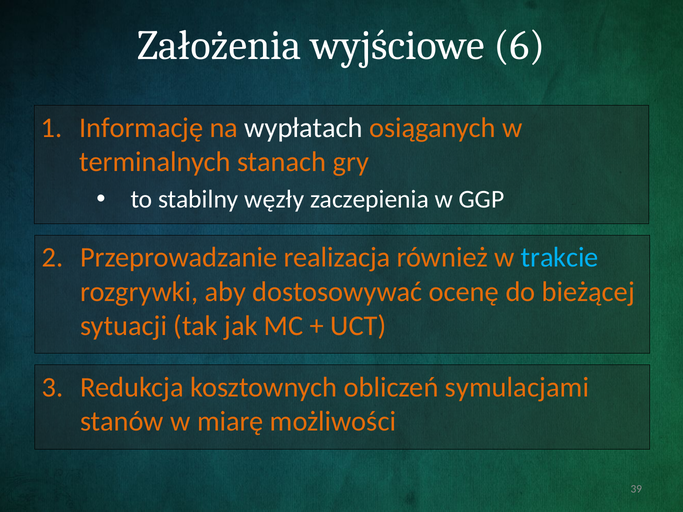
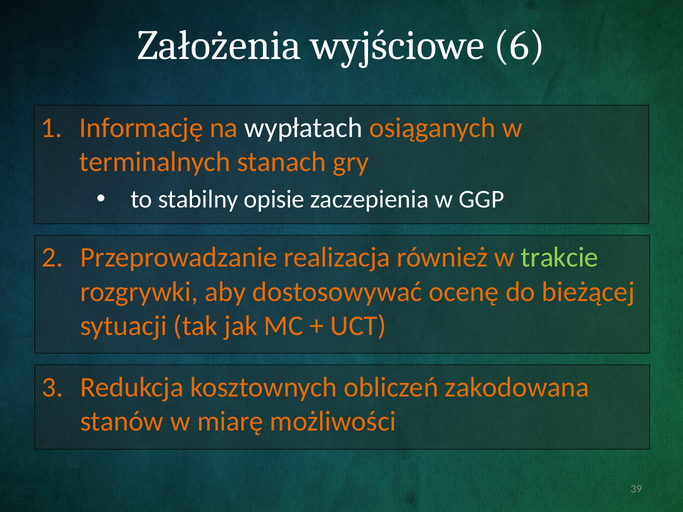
węzły: węzły -> opisie (274, 200)
trakcie colour: light blue -> light green (560, 258)
symulacjami: symulacjami -> zakodowana (517, 387)
